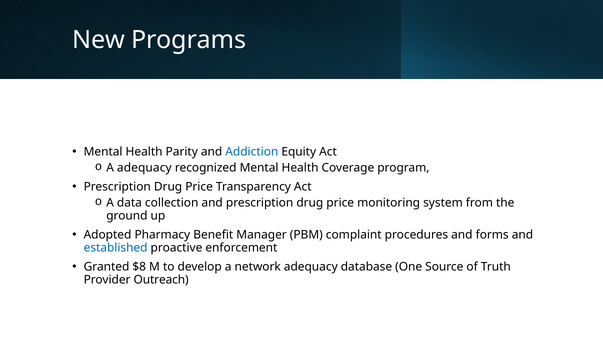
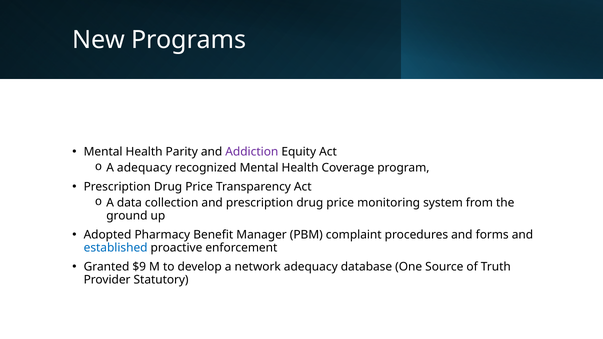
Addiction colour: blue -> purple (252, 152)
$8: $8 -> $9 (139, 267)
Outreach: Outreach -> Statutory (161, 280)
